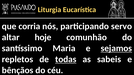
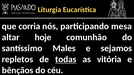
servo: servo -> mesa (121, 26)
Maria: Maria -> Males (64, 49)
sejamos underline: present -> none (116, 49)
sabeis: sabeis -> vitória (109, 60)
